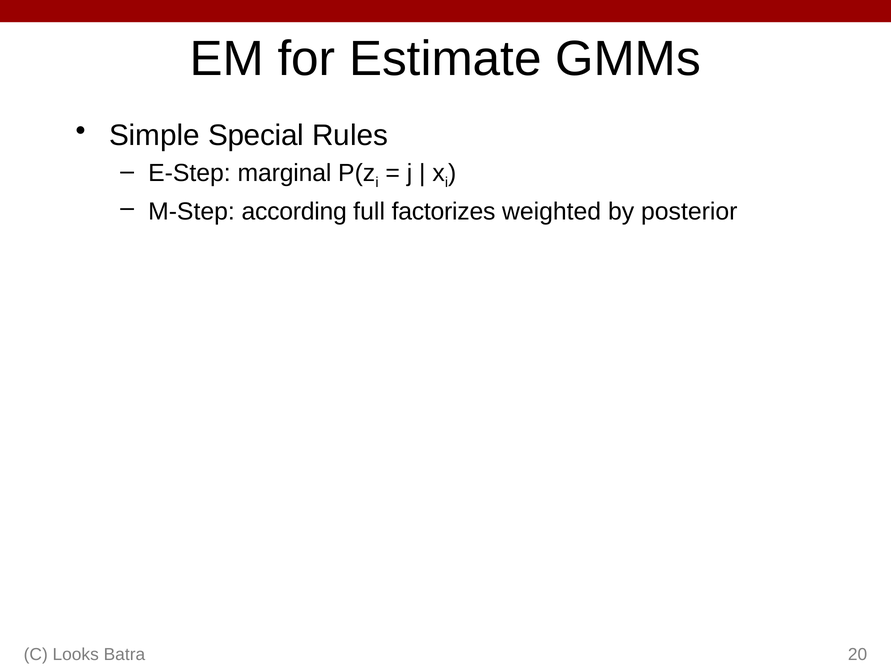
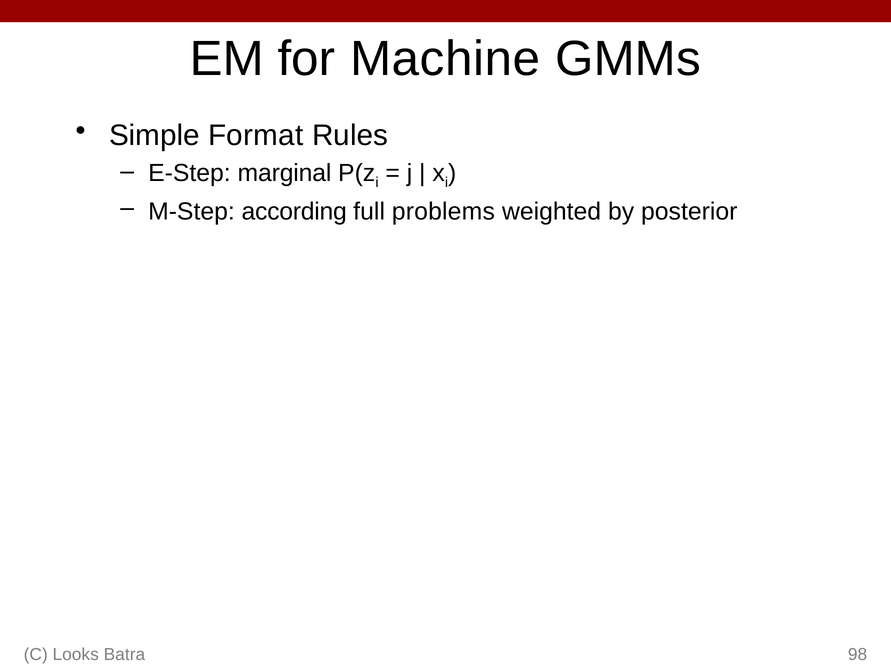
Estimate: Estimate -> Machine (445, 59)
Special: Special -> Format (256, 136)
factorizes: factorizes -> problems (443, 212)
20: 20 -> 98 (858, 655)
